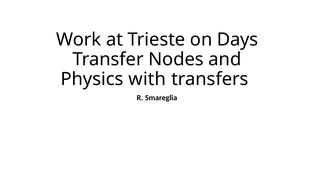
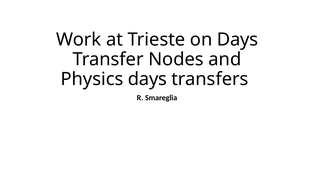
Physics with: with -> days (147, 79)
